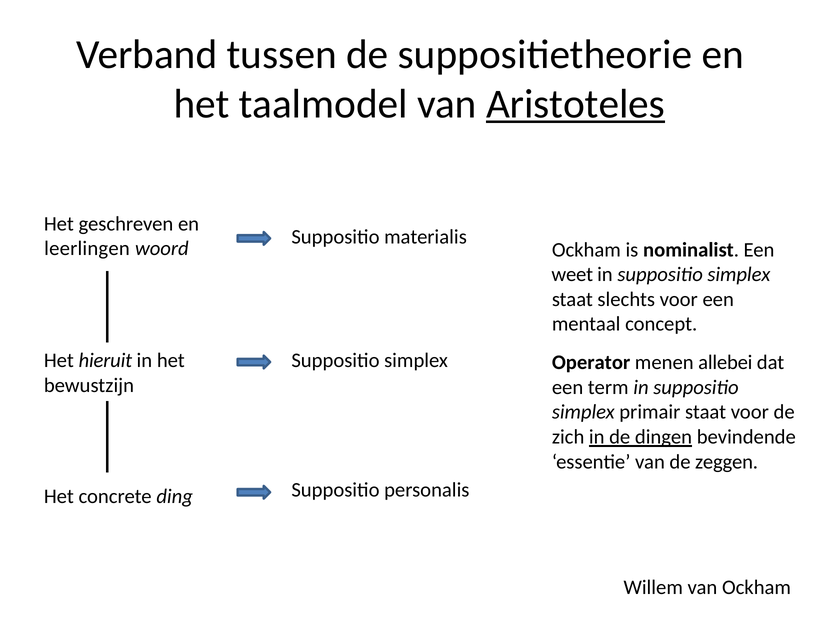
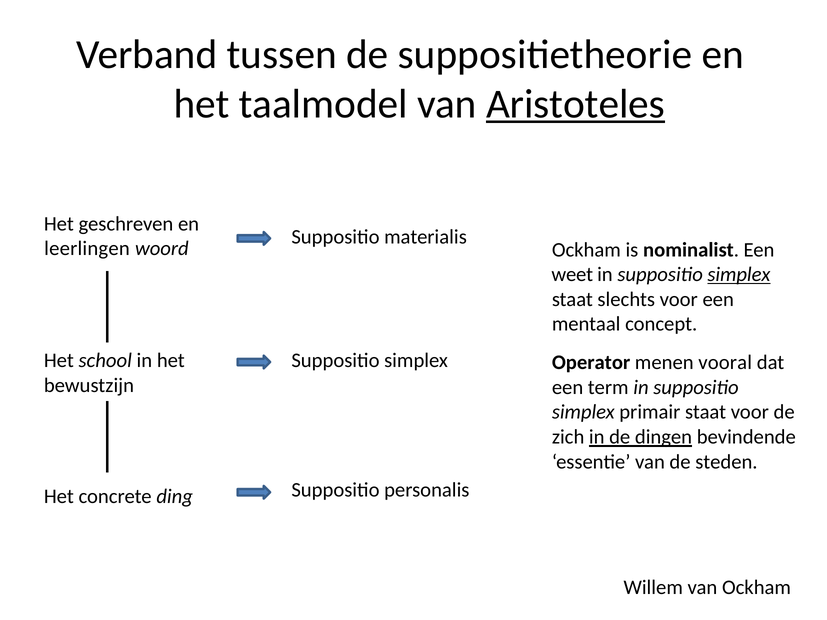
simplex underline: none -> present (739, 275)
hieruit: hieruit -> school (105, 361)
allebei: allebei -> vooral (725, 363)
zeggen: zeggen -> steden (726, 462)
